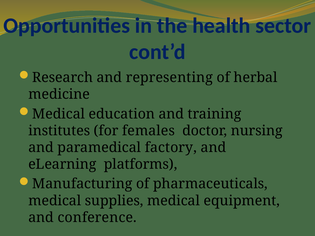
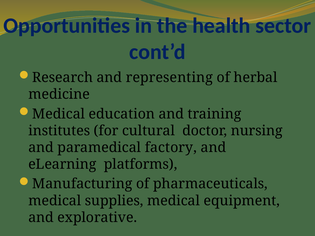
females: females -> cultural (149, 131)
conference: conference -> explorative (97, 218)
